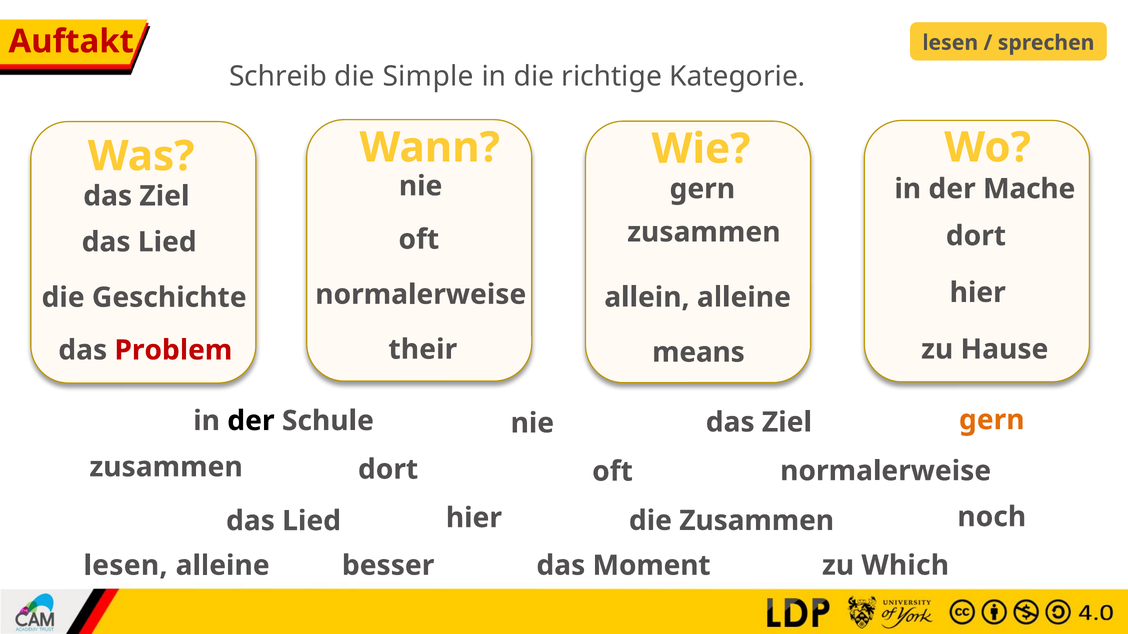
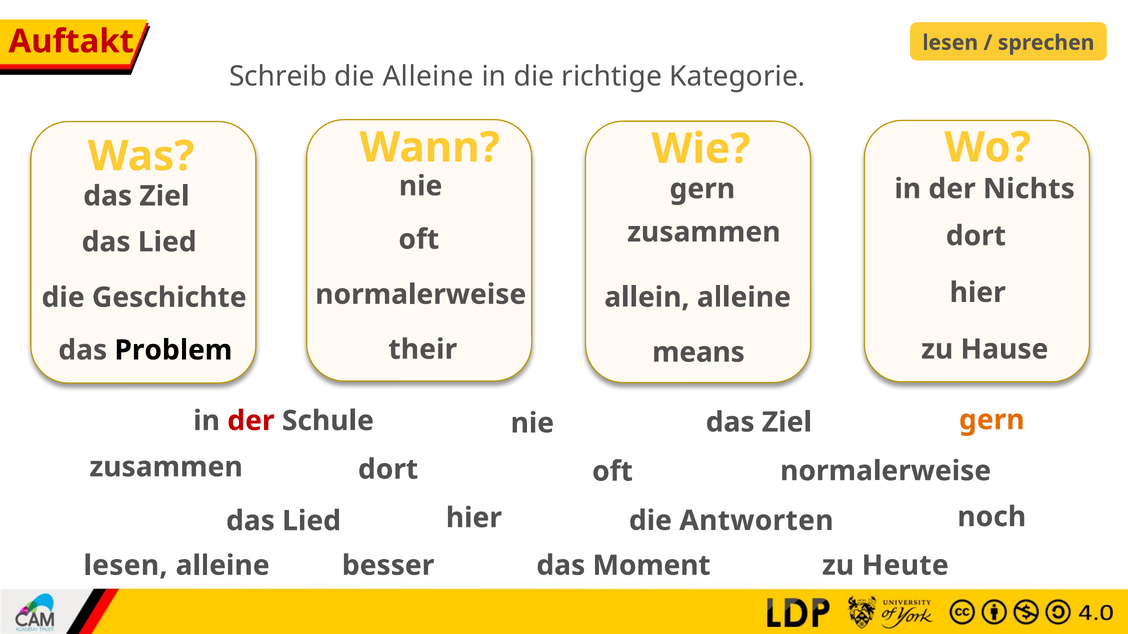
die Simple: Simple -> Alleine (428, 77)
Mache: Mache -> Nichts (1029, 189)
Problem colour: red -> black (173, 350)
der colour: black -> red (251, 421)
die Zusammen: Zusammen -> Antworten (756, 521)
Which: Which -> Heute (905, 566)
